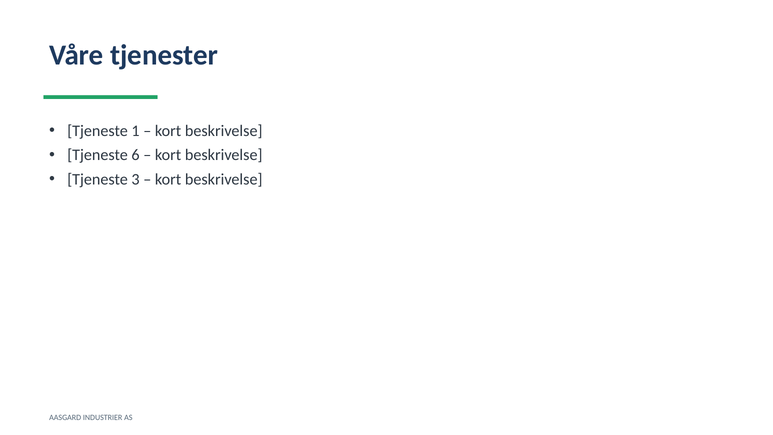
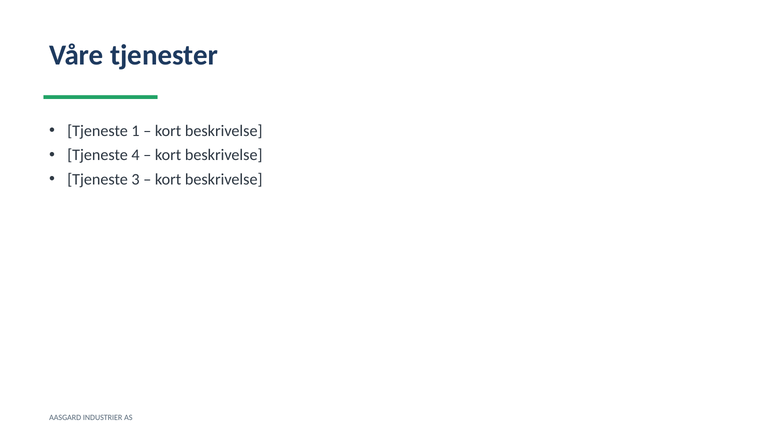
6: 6 -> 4 (136, 155)
